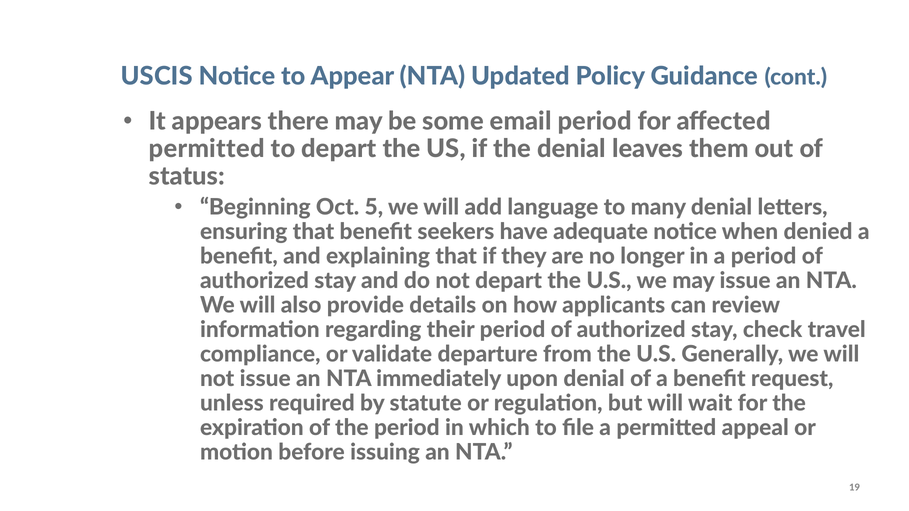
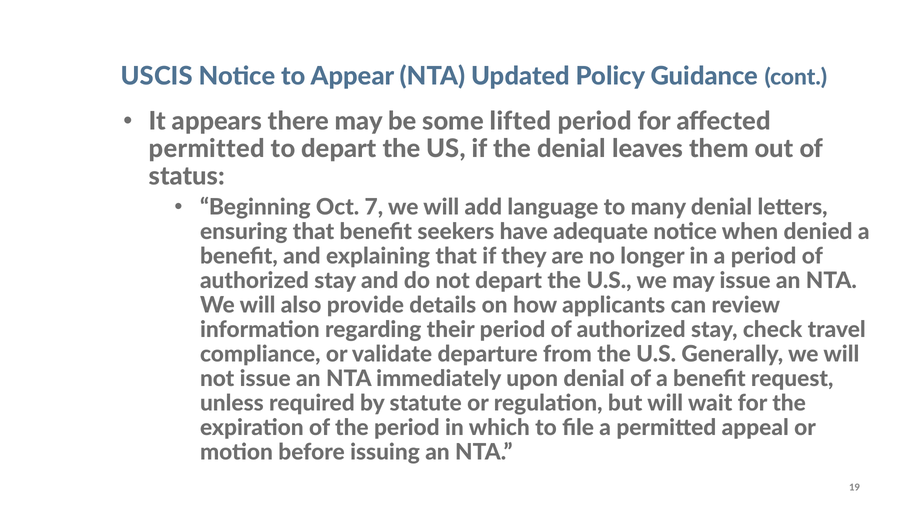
email: email -> lifted (521, 121)
5: 5 -> 7 (374, 207)
